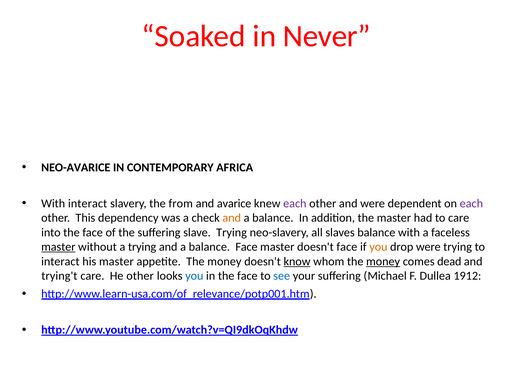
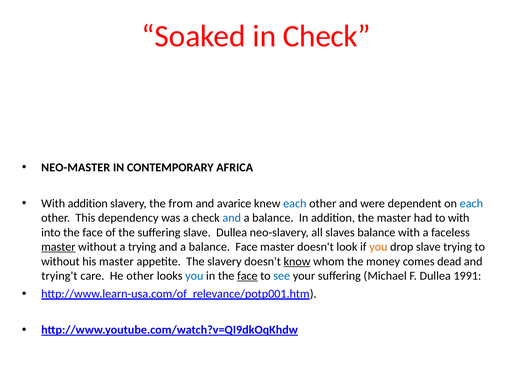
in Never: Never -> Check (327, 36)
NEO-AVARICE: NEO-AVARICE -> NEO-MASTER (76, 168)
With interact: interact -> addition (88, 203)
each colour: purple -> blue (295, 203)
each colour: purple -> blue (471, 203)
and colour: orange -> blue (232, 218)
to care: care -> with (459, 218)
slave Trying: Trying -> Dullea (232, 232)
doesn't face: face -> look (347, 247)
drop were: were -> slave (428, 247)
interact: interact -> without (60, 261)
appetite The money: money -> slavery (224, 261)
money underline: present -> none (383, 261)
face underline: none -> present (247, 276)
1912: 1912 -> 1991 (467, 276)
